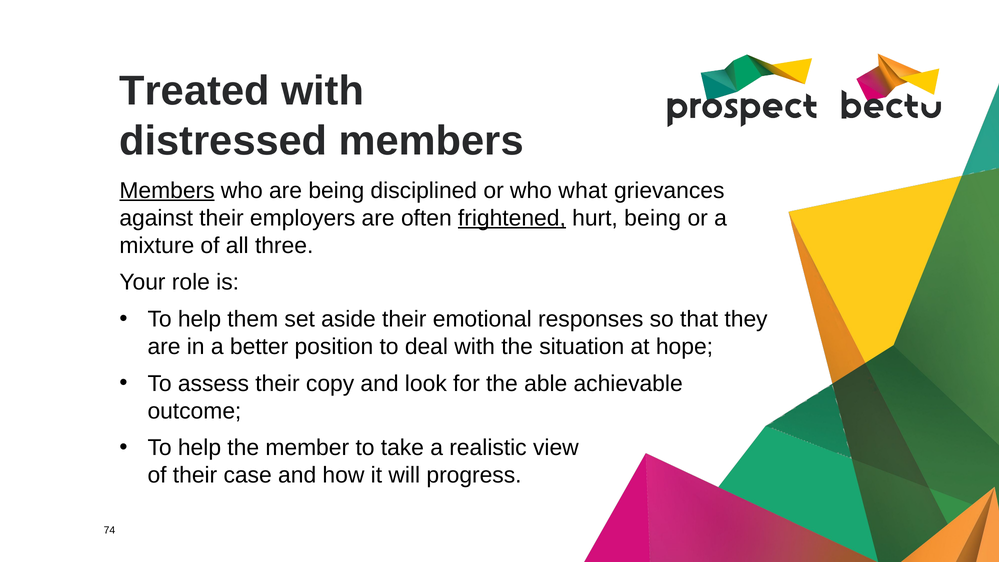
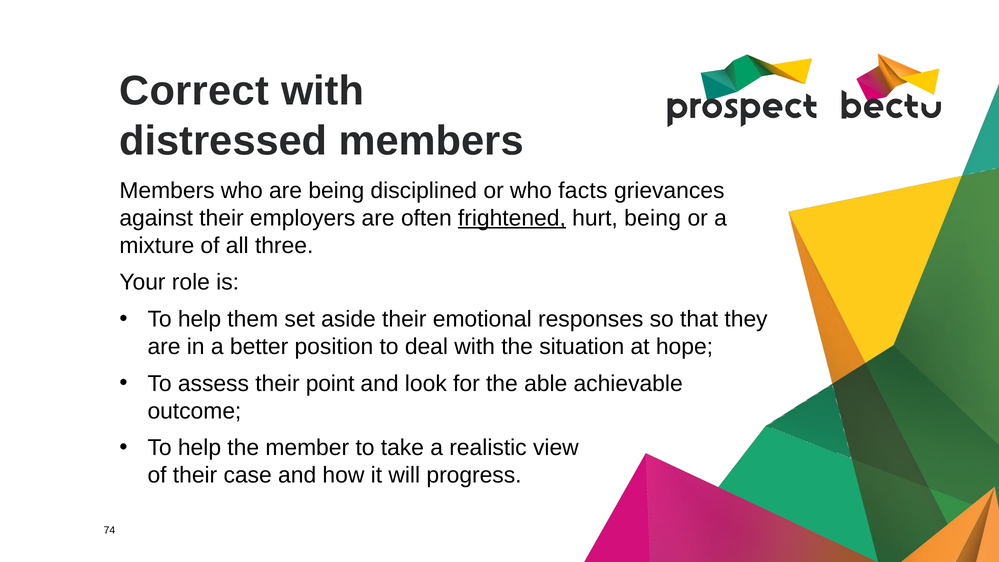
Treated: Treated -> Correct (194, 91)
Members underline: present -> none (167, 191)
what: what -> facts (583, 191)
copy: copy -> point (330, 383)
